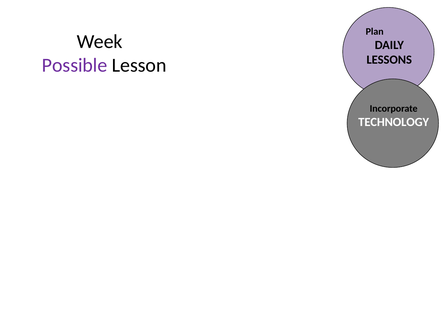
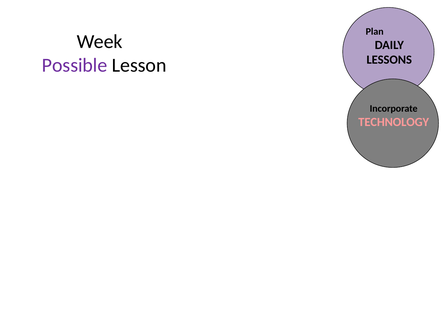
TECHNOLOGY colour: white -> pink (394, 122)
